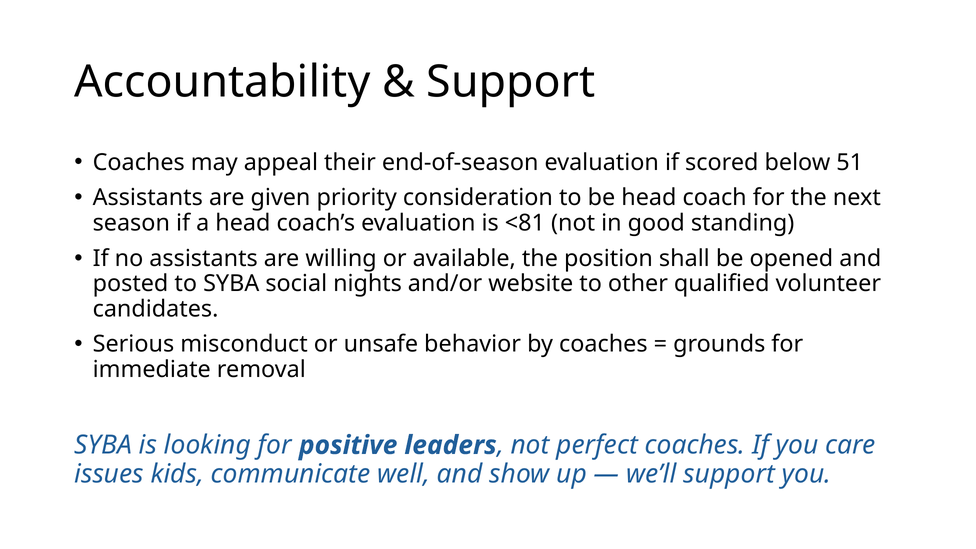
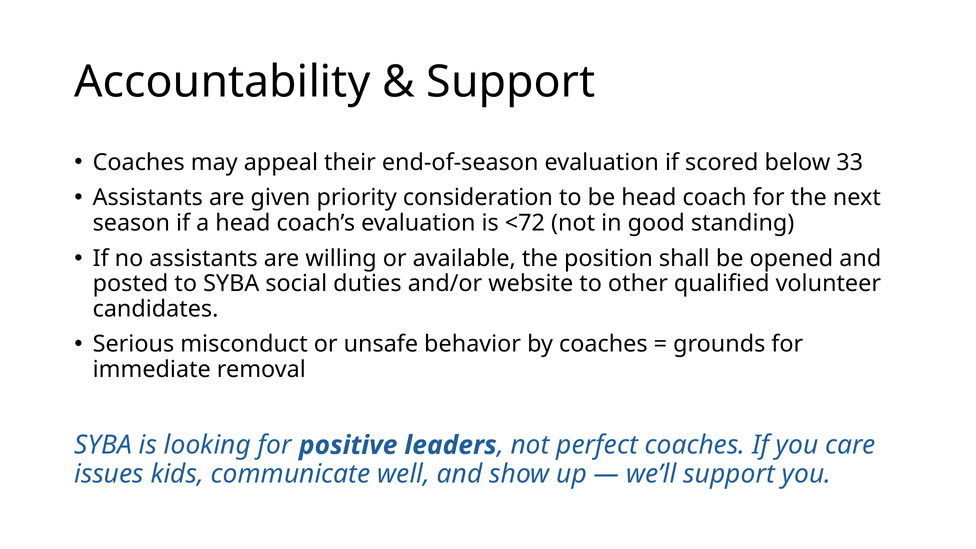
51: 51 -> 33 (850, 162)
<81: <81 -> <72 (525, 223)
nights: nights -> duties (367, 284)
